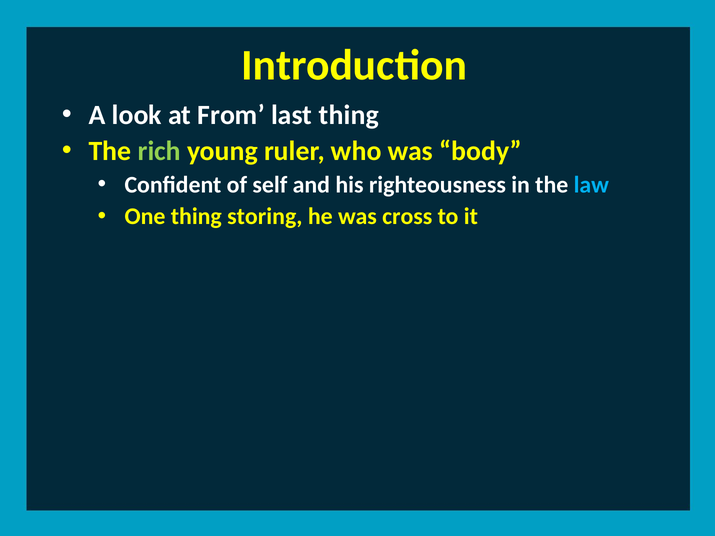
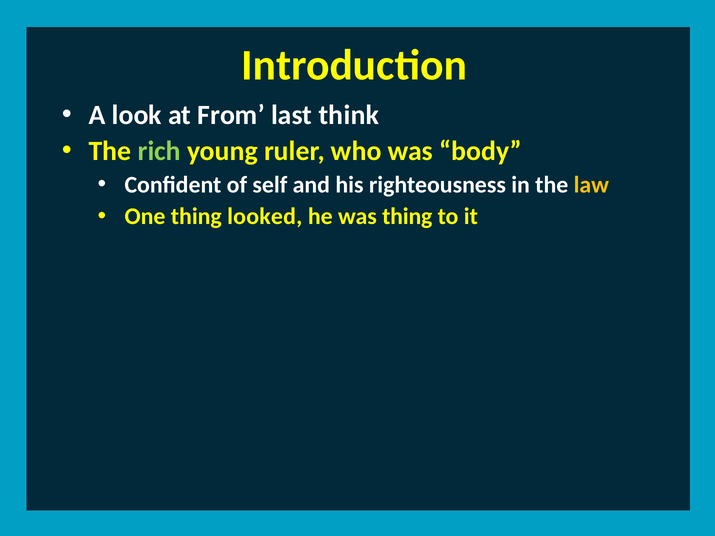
last thing: thing -> think (349, 115)
law colour: light blue -> yellow (591, 185)
storing: storing -> looked (265, 217)
was cross: cross -> thing (407, 217)
